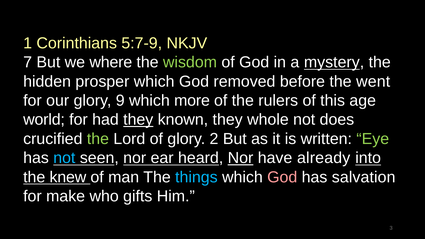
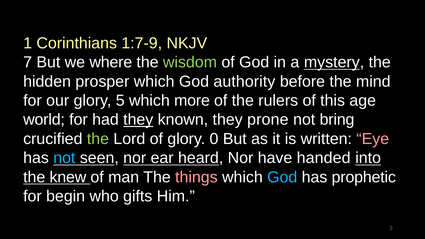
5:7-9: 5:7-9 -> 1:7-9 (142, 43)
removed: removed -> authority (244, 82)
went: went -> mind (373, 82)
9: 9 -> 5 (120, 101)
whole: whole -> prone (268, 120)
does: does -> bring (337, 120)
2: 2 -> 0 (214, 139)
Eye colour: light green -> pink (373, 139)
Nor underline: present -> none (241, 158)
already: already -> handed (324, 158)
things colour: light blue -> pink (196, 177)
God colour: pink -> light blue (282, 177)
salvation: salvation -> prophetic (364, 177)
make: make -> begin (66, 196)
